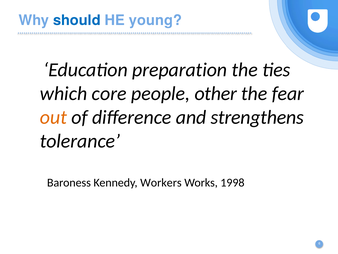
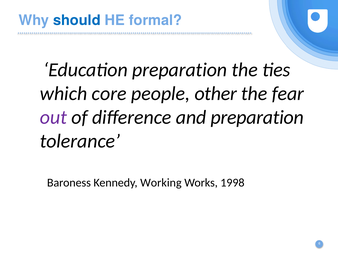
young: young -> formal (155, 20)
out colour: orange -> purple (53, 117)
and strengthens: strengthens -> preparation (257, 117)
Workers: Workers -> Working (161, 182)
